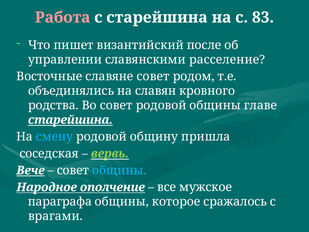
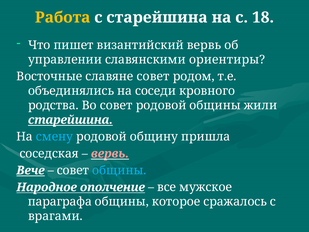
Работа colour: pink -> yellow (63, 17)
83: 83 -> 18 (263, 17)
византийский после: после -> вервь (204, 45)
расселение: расселение -> ориентиры (227, 60)
славян: славян -> соседи (156, 91)
главе: главе -> жили (260, 105)
вервь colour: light green -> pink (110, 153)
